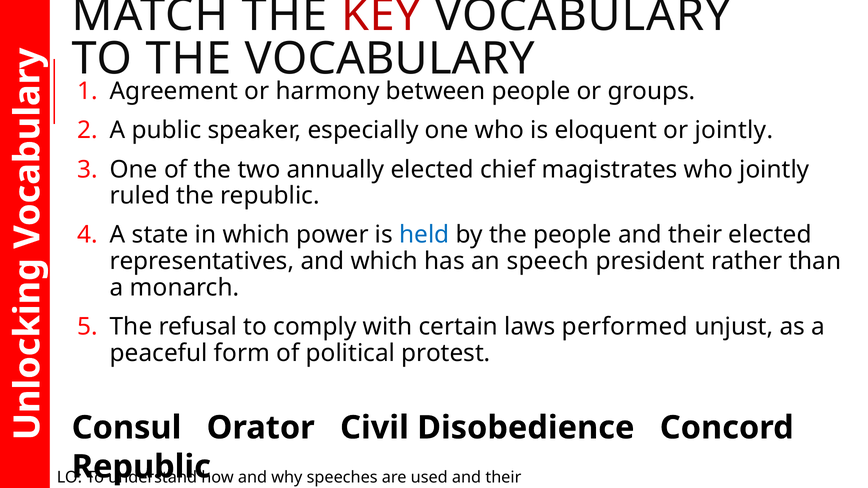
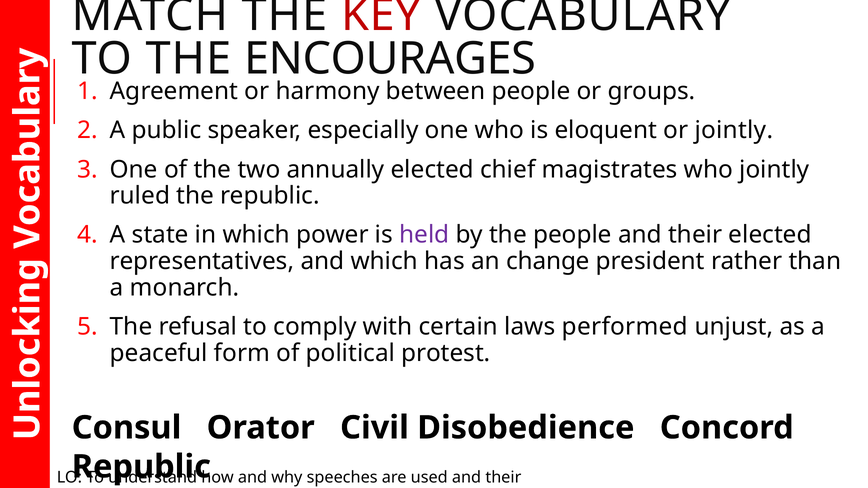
THE VOCABULARY: VOCABULARY -> ENCOURAGES (390, 59)
held colour: blue -> purple (424, 235)
speech: speech -> change (548, 261)
